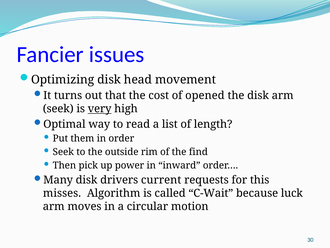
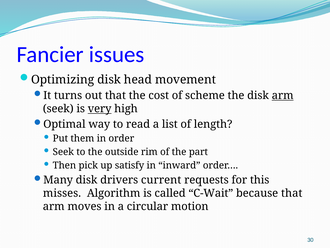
opened: opened -> scheme (205, 95)
arm underline: none -> present (283, 95)
find: find -> part (198, 152)
power: power -> satisfy (130, 165)
because luck: luck -> that (292, 193)
